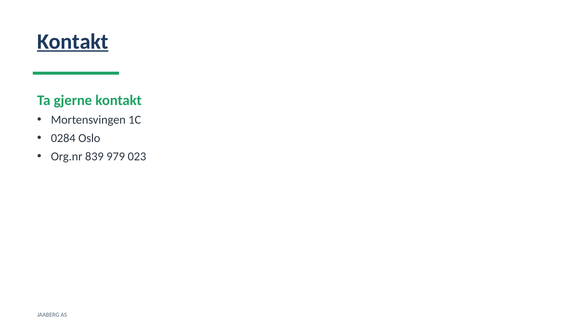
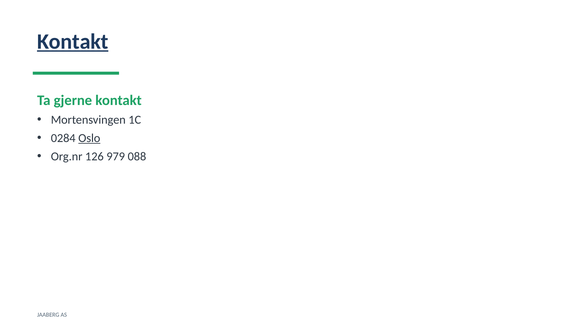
Oslo underline: none -> present (89, 138)
839: 839 -> 126 (94, 157)
023: 023 -> 088 (137, 157)
